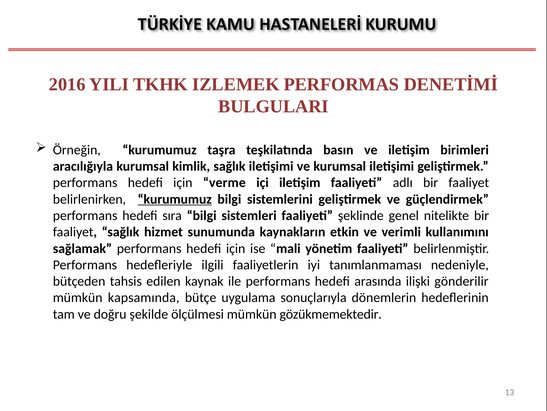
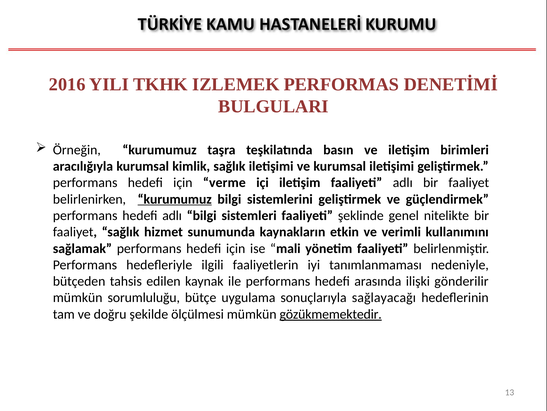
hedefi sıra: sıra -> adlı (172, 215)
kapsamında: kapsamında -> sorumluluğu (144, 297)
dönemlerin: dönemlerin -> sağlayacağı (384, 297)
gözükmemektedir underline: none -> present (331, 314)
